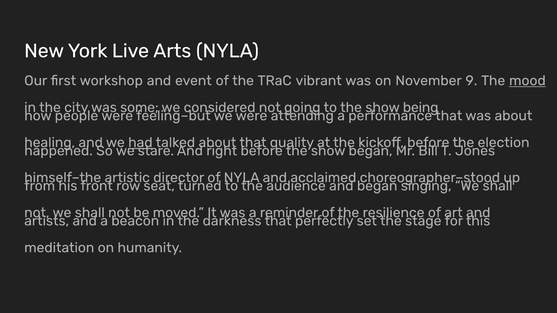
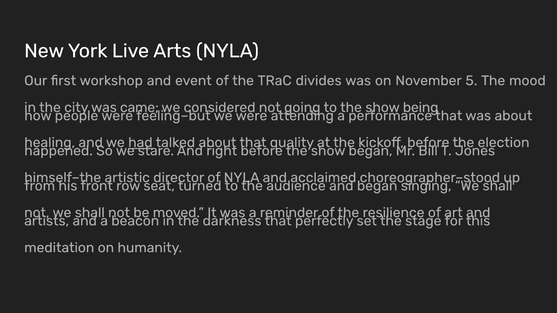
vibrant: vibrant -> divides (319, 81)
9: 9 -> 5 (471, 81)
mood underline: present -> none (527, 81)
some: some -> came (139, 108)
